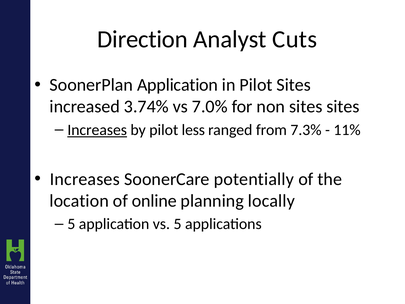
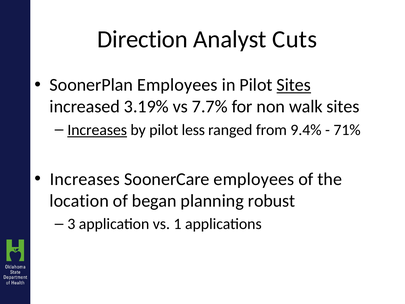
SoonerPlan Application: Application -> Employees (177, 85)
Sites underline: none -> present (294, 85)
3.74%: 3.74% -> 3.19% (146, 107)
7.0%: 7.0% -> 7.7% (210, 107)
non sites: sites -> walk (306, 107)
7.3%: 7.3% -> 9.4% (306, 130)
11%: 11% -> 71% (347, 130)
SoonerCare potentially: potentially -> employees (254, 179)
online: online -> began (154, 201)
locally: locally -> robust (272, 201)
5: 5 -> 3 (71, 224)
vs 5: 5 -> 1 (177, 224)
